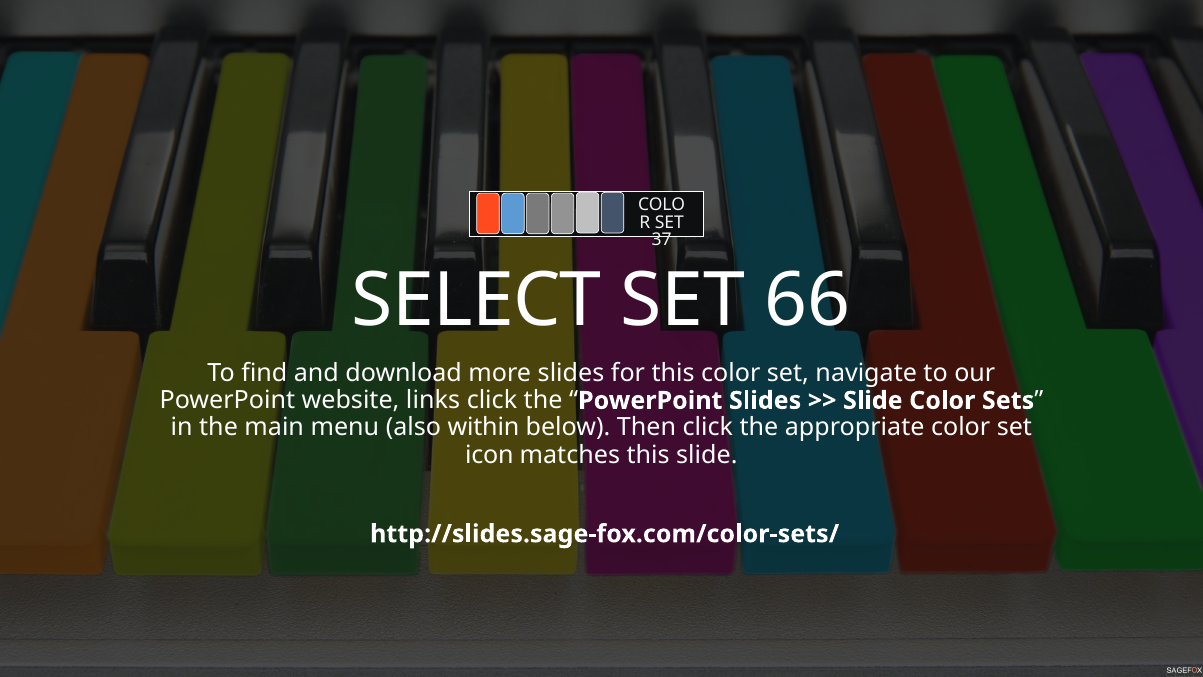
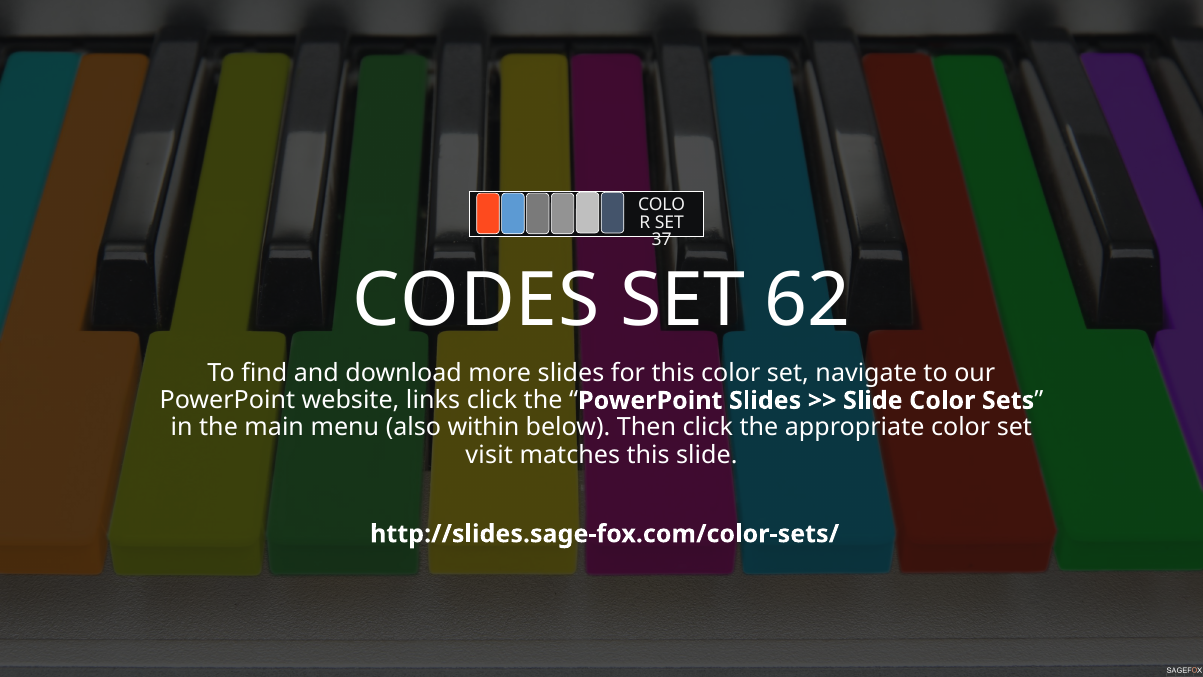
SELECT: SELECT -> CODES (476, 301)
66: 66 -> 62 (807, 301)
icon: icon -> visit (489, 455)
